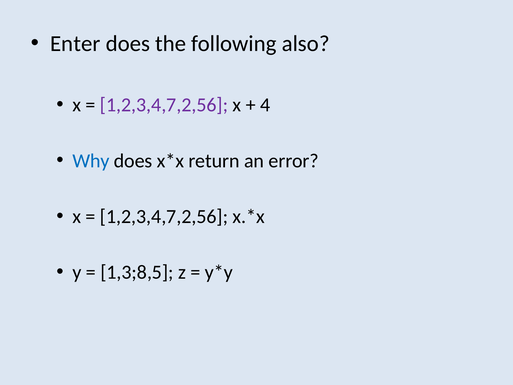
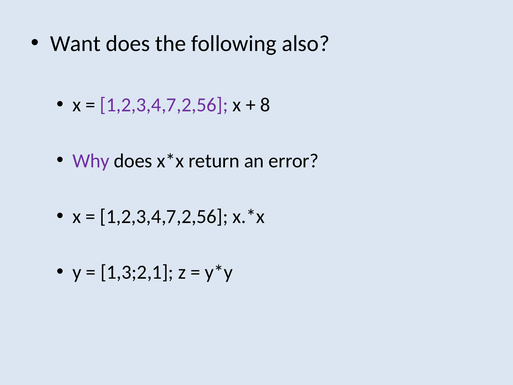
Enter: Enter -> Want (75, 44)
4: 4 -> 8 (265, 105)
Why colour: blue -> purple (91, 161)
1,3;8,5: 1,3;8,5 -> 1,3;2,1 (137, 272)
